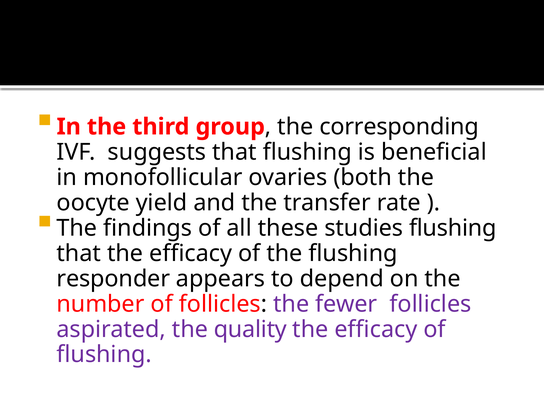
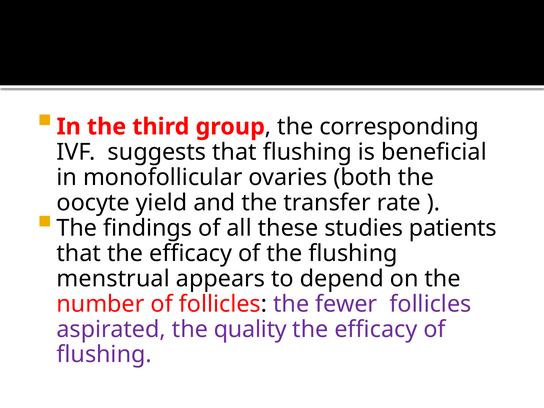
studies flushing: flushing -> patients (453, 228)
responder: responder -> menstrual (113, 279)
